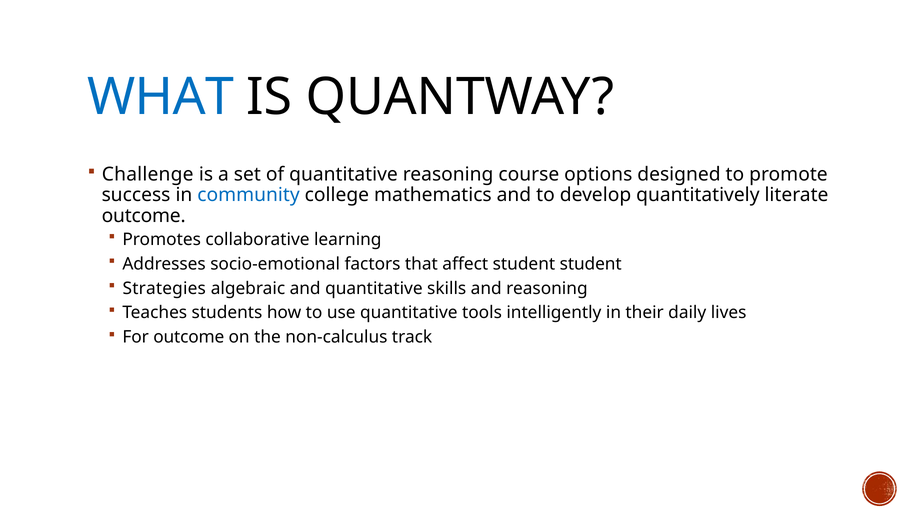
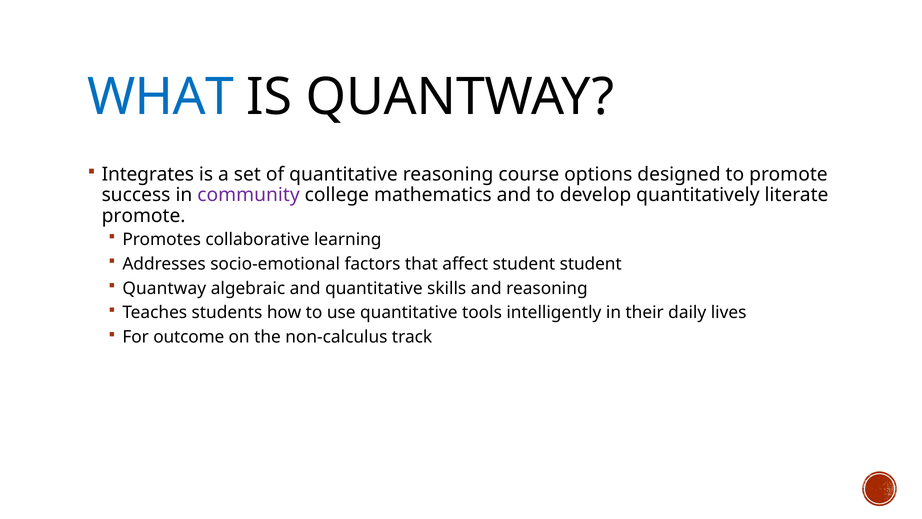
Challenge: Challenge -> Integrates (148, 174)
community colour: blue -> purple (249, 195)
outcome: outcome -> promote (144, 216)
Strategies: Strategies -> Quantway (164, 288)
